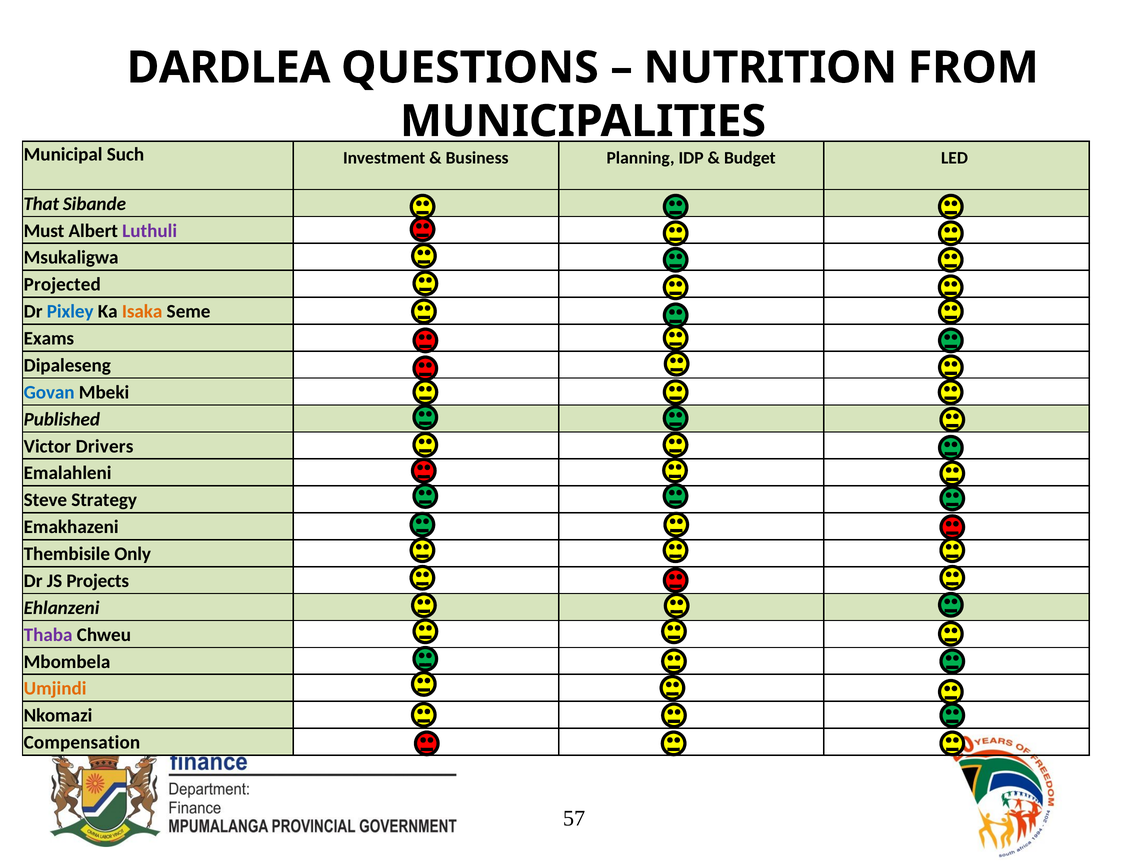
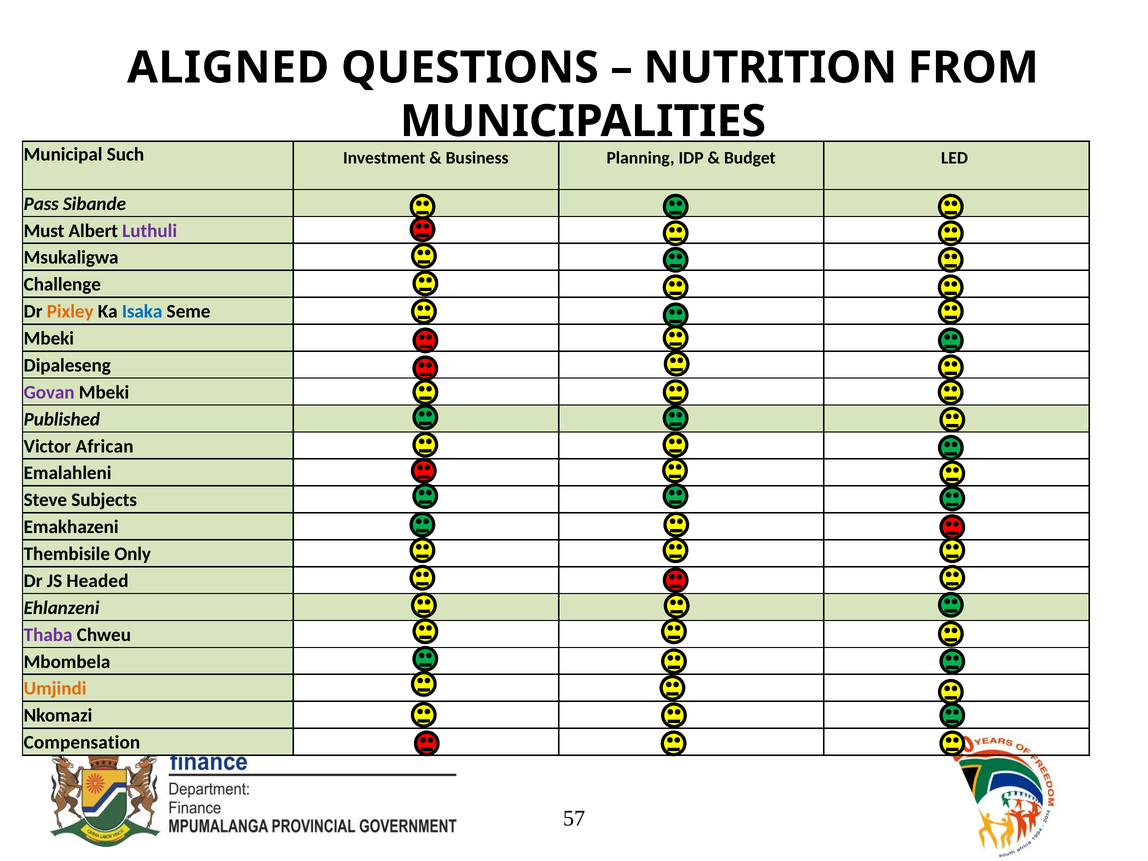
DARDLEA: DARDLEA -> ALIGNED (228, 68)
That: That -> Pass (41, 204)
Projected: Projected -> Challenge (62, 285)
Pixley colour: blue -> orange (70, 312)
Isaka colour: orange -> blue (142, 312)
Exams: Exams -> Mbeki (49, 338)
Govan colour: blue -> purple (49, 392)
Drivers: Drivers -> African (105, 446)
Strategy: Strategy -> Subjects (104, 500)
Projects: Projects -> Headed (98, 581)
